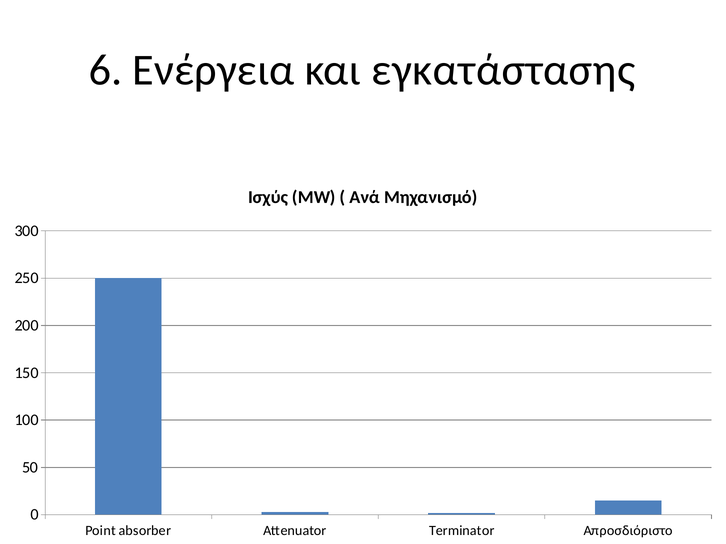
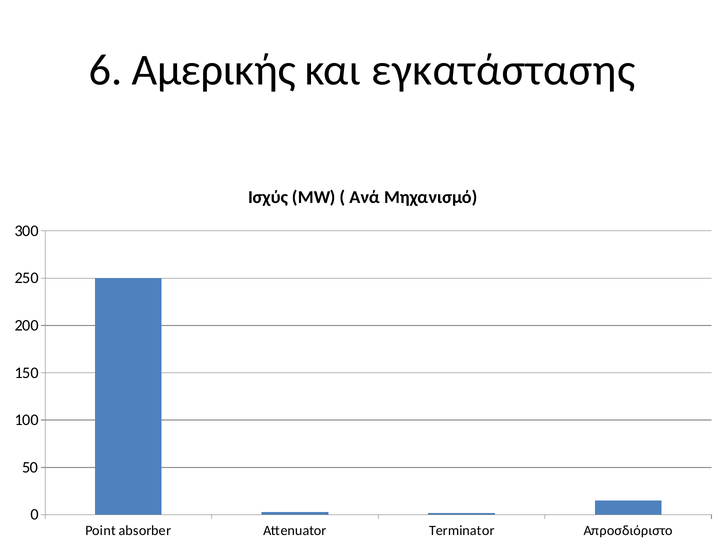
Ενέργεια: Ενέργεια -> Αμερικής (214, 70)
